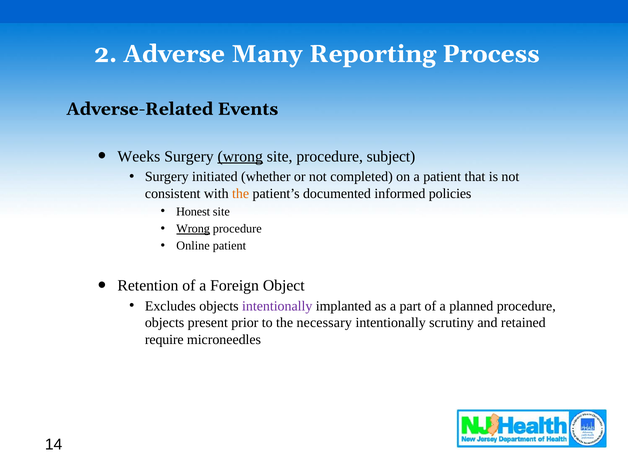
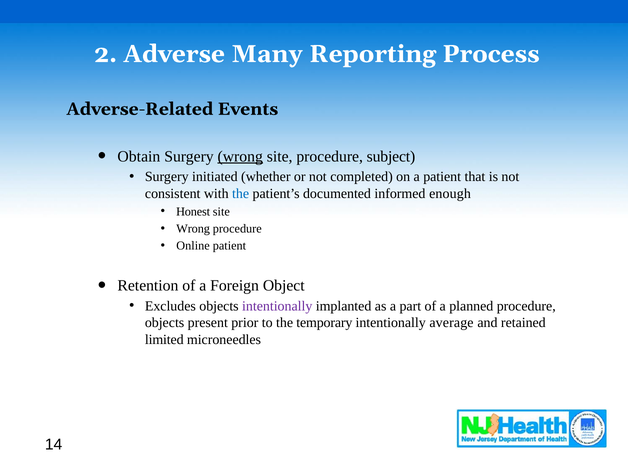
Weeks: Weeks -> Obtain (139, 156)
the colour: orange -> blue (241, 194)
policies: policies -> enough (450, 194)
Wrong underline: present -> none (193, 229)
necessary: necessary -> temporary (324, 323)
scrutiny: scrutiny -> average (451, 323)
require: require -> limited (164, 339)
